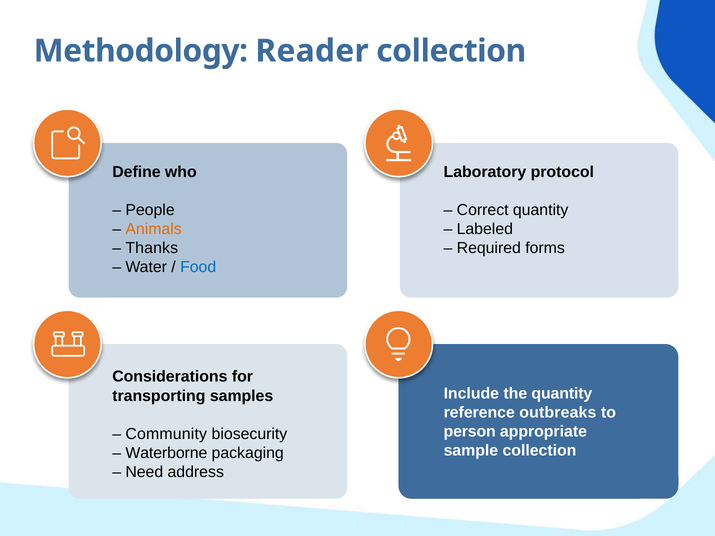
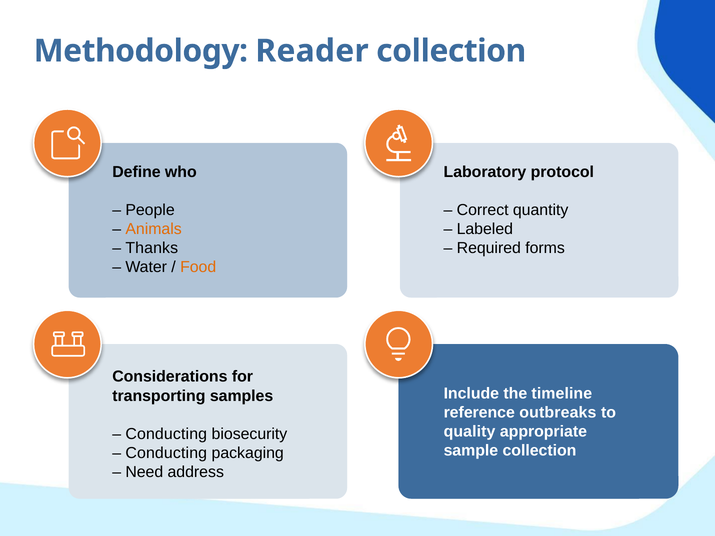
Food colour: blue -> orange (198, 267)
the quantity: quantity -> timeline (562, 394)
person: person -> quality (470, 432)
Community: Community -> Conducting (166, 434)
Waterborne: Waterborne -> Conducting (166, 453)
